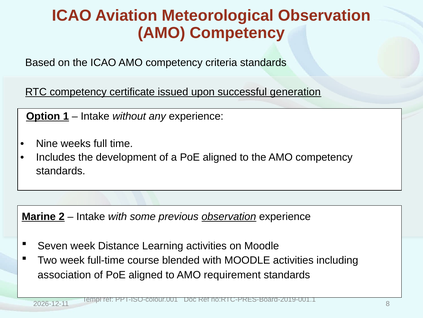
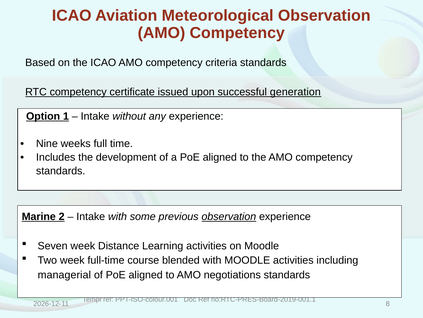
association: association -> managerial (64, 274)
requirement: requirement -> negotiations (232, 274)
